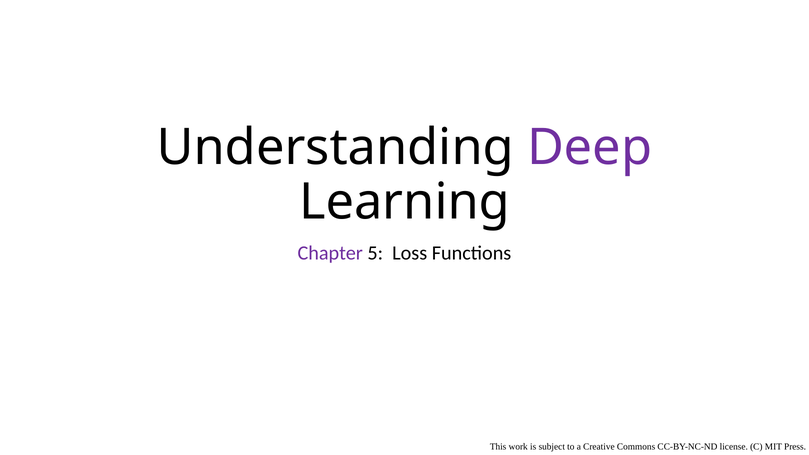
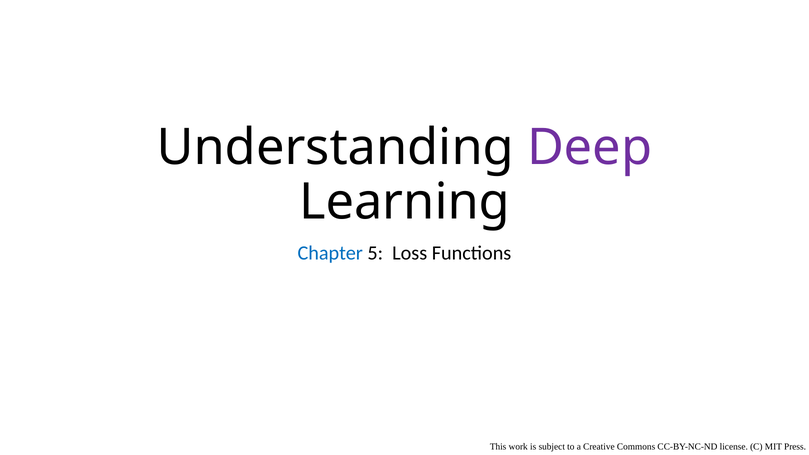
Chapter colour: purple -> blue (330, 253)
